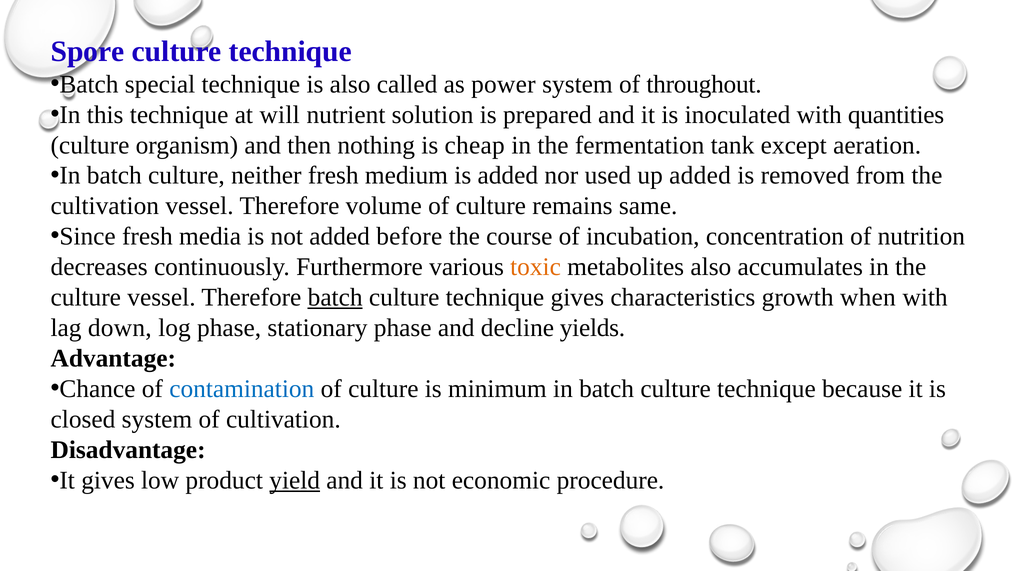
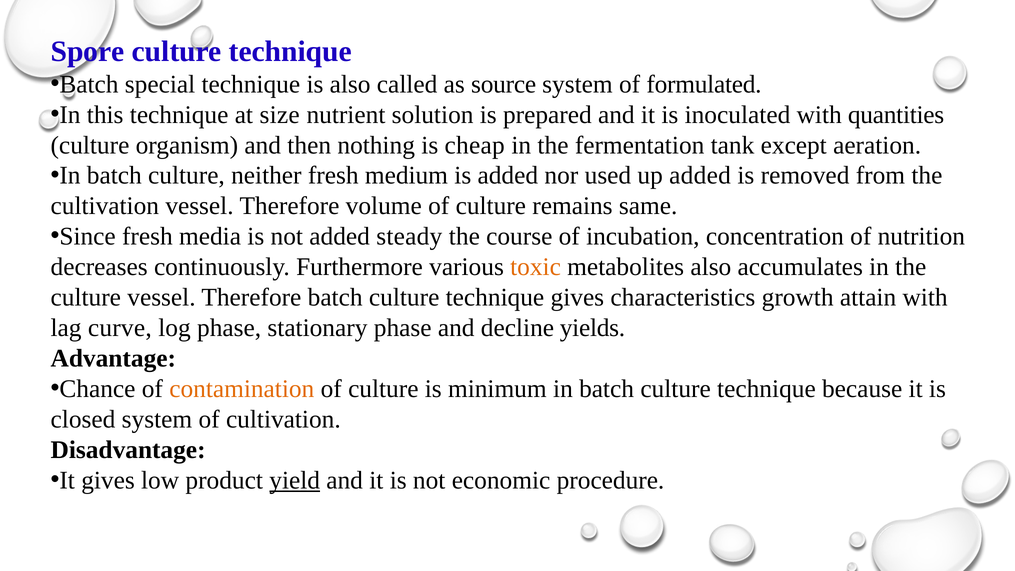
power: power -> source (504, 84)
throughout: throughout -> formulated (704, 84)
will: will -> size (280, 115)
before: before -> steady (409, 236)
batch underline: present -> none (335, 297)
when: when -> attain (868, 297)
down: down -> curve (120, 328)
contamination colour: blue -> orange (242, 389)
